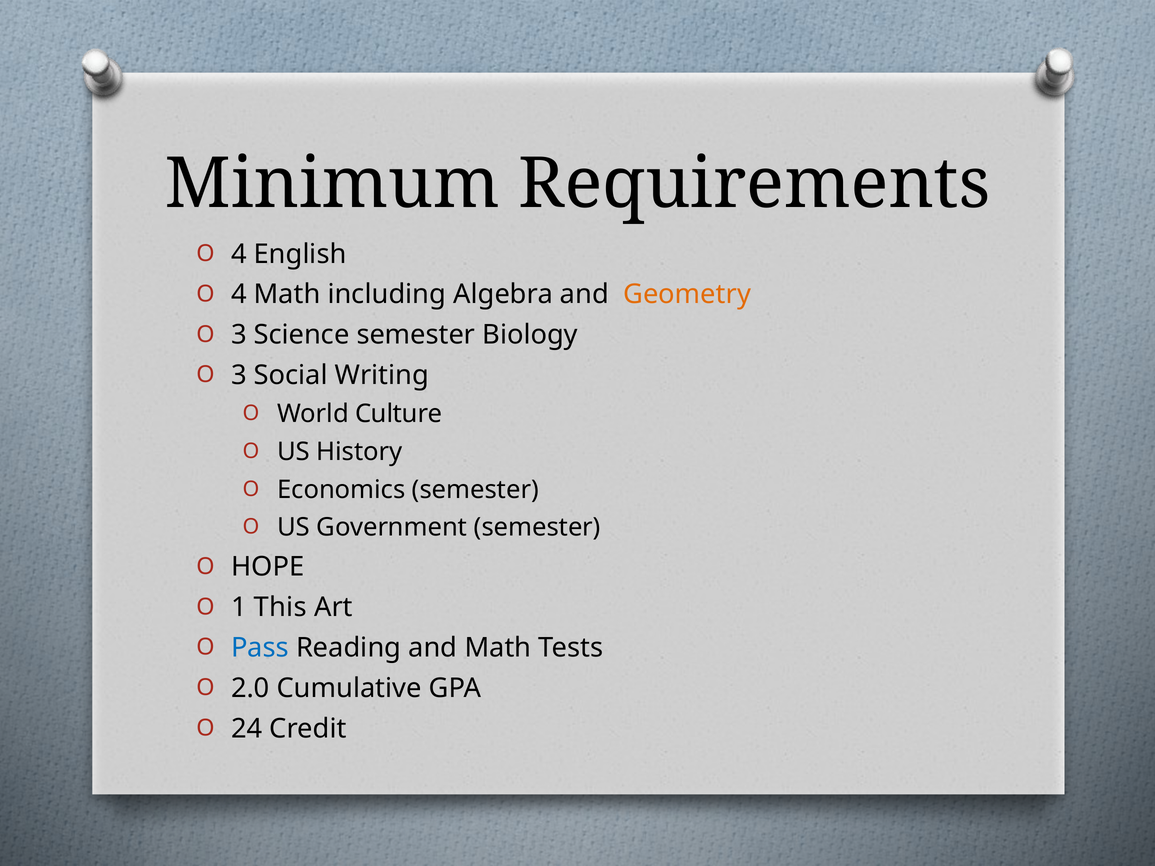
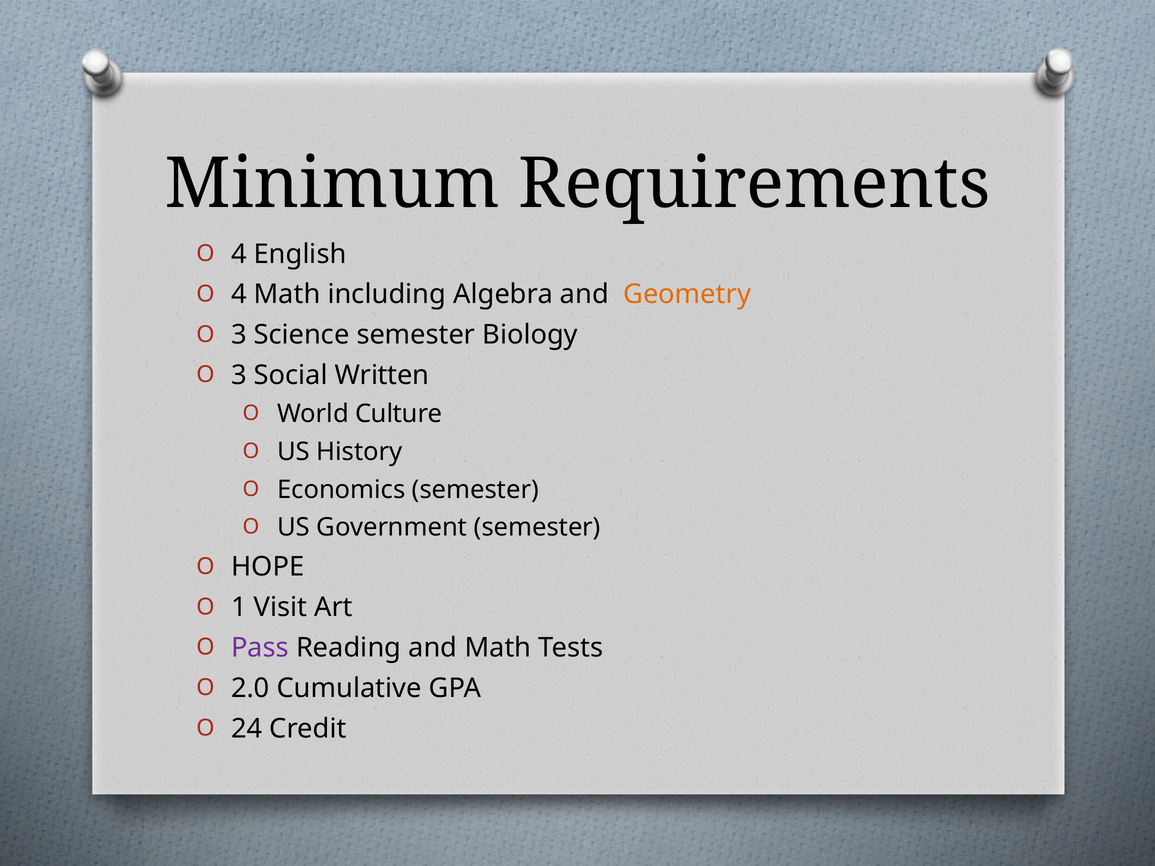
Writing: Writing -> Written (382, 375)
This: This -> Visit (280, 608)
Pass colour: blue -> purple (260, 648)
